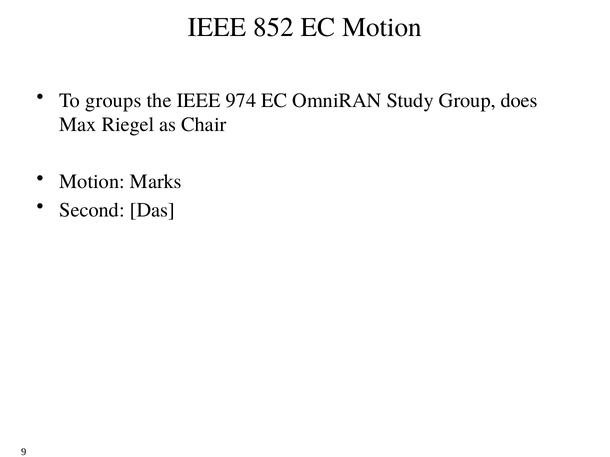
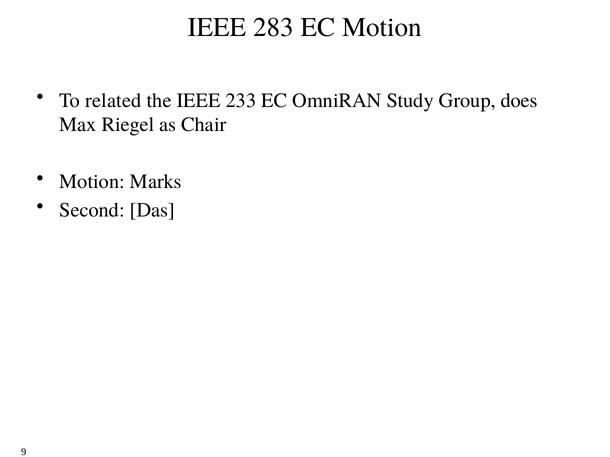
852: 852 -> 283 (274, 27)
groups: groups -> related (113, 101)
974: 974 -> 233 (241, 101)
